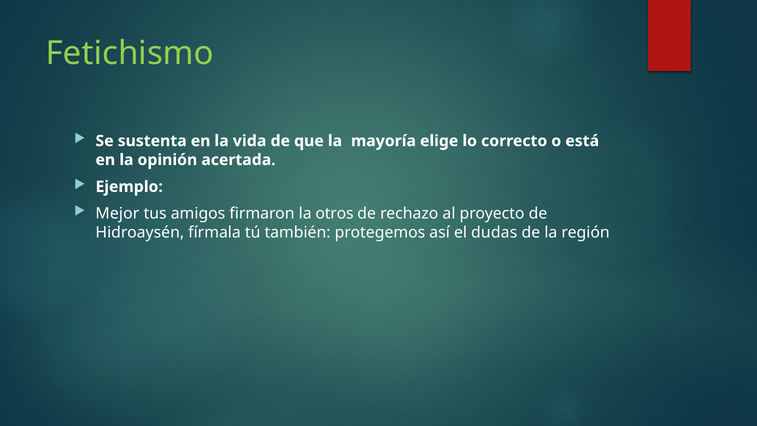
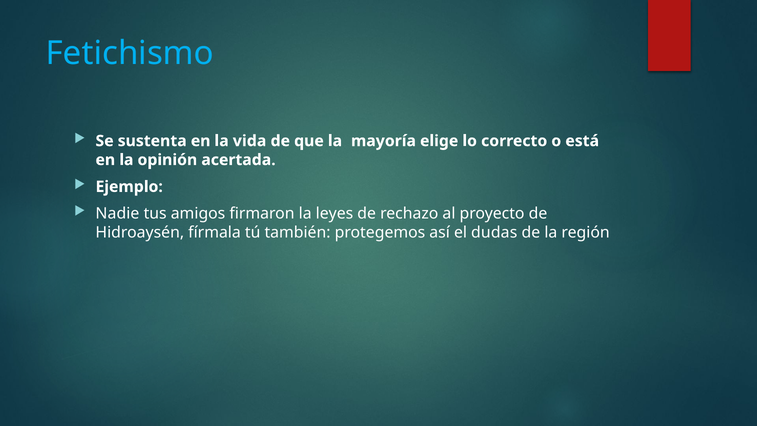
Fetichismo colour: light green -> light blue (130, 53)
Mejor: Mejor -> Nadie (117, 213)
otros: otros -> leyes (334, 213)
